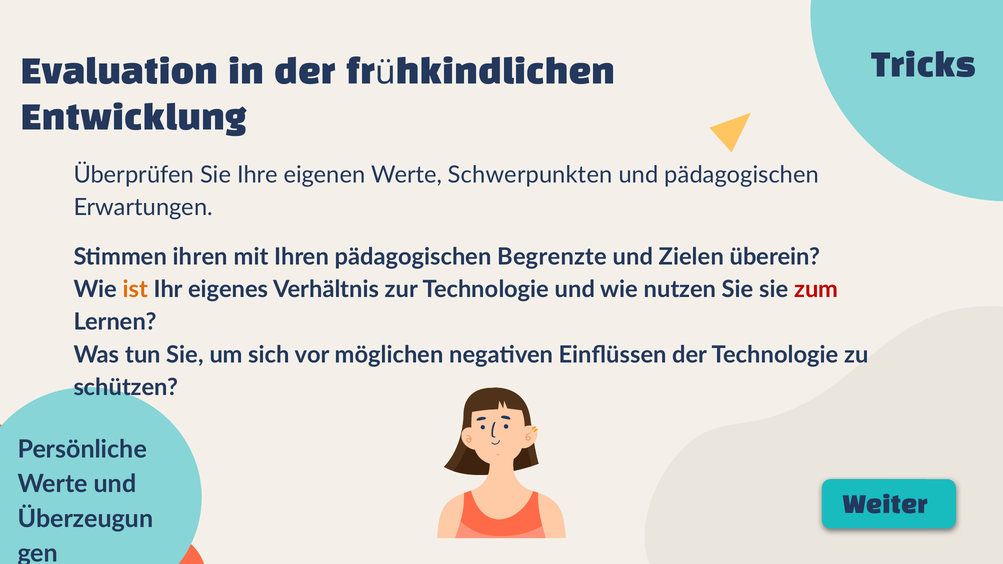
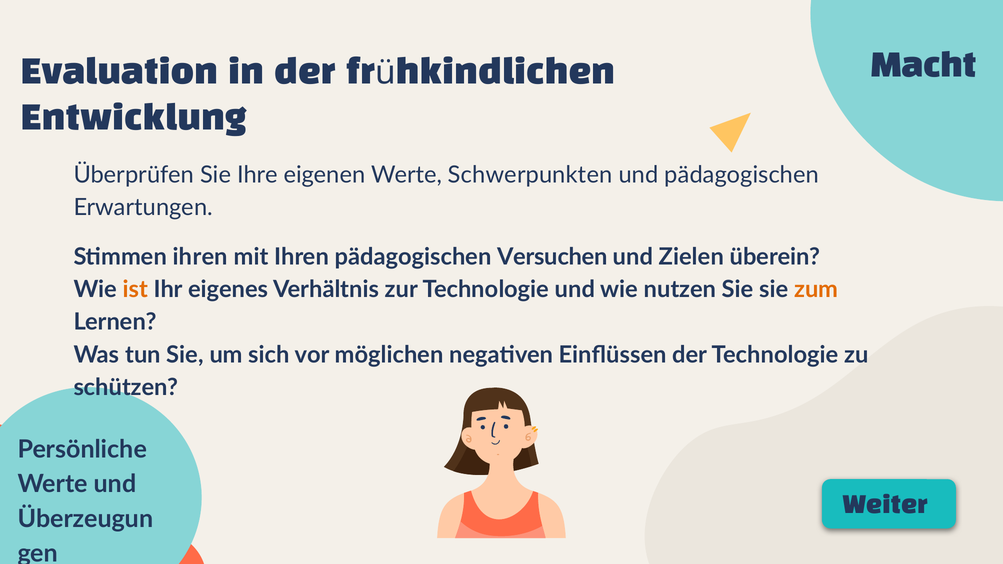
Tricks: Tricks -> Macht (924, 66)
Begrenzte: Begrenzte -> Versuchen (552, 257)
zum colour: red -> orange (816, 290)
